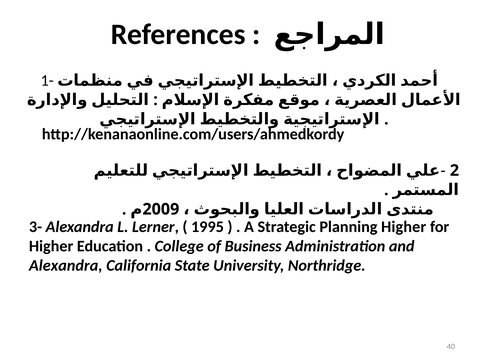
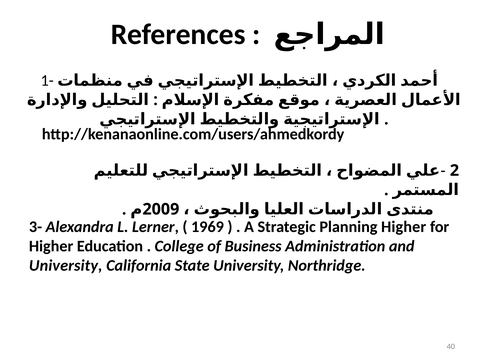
1995: 1995 -> 1969 (208, 227)
Alexandra: Alexandra -> University (66, 266)
